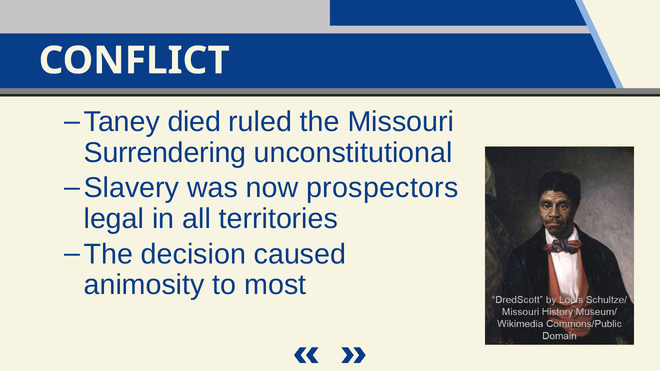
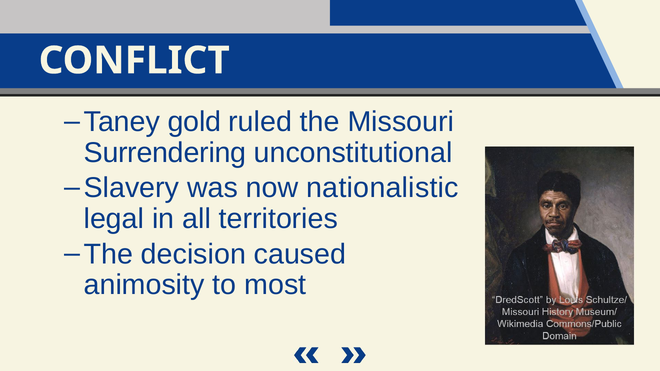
died: died -> gold (194, 122)
prospectors: prospectors -> nationalistic (382, 188)
